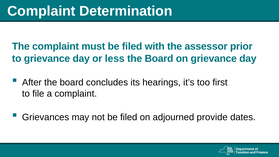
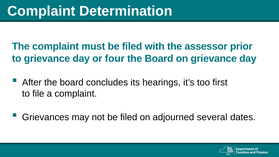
less: less -> four (115, 58)
provide: provide -> several (212, 117)
